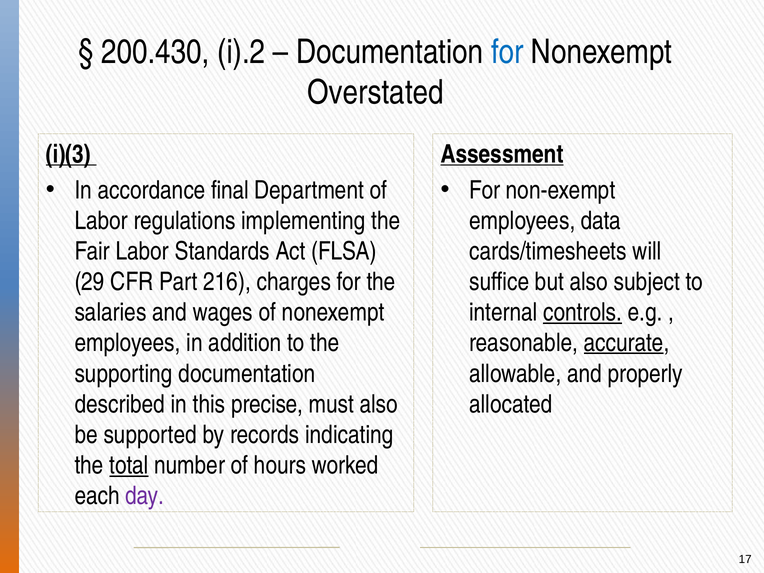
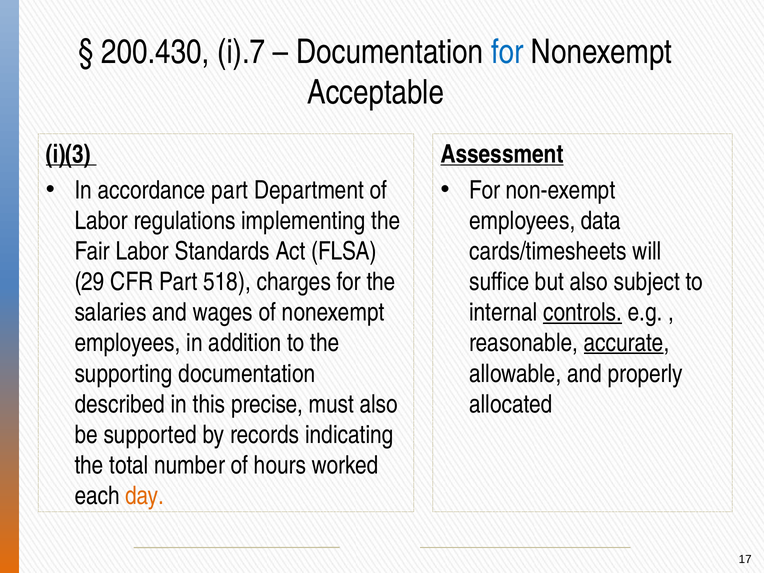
i).2: i).2 -> i).7 (241, 52)
Overstated: Overstated -> Acceptable (376, 93)
accordance final: final -> part (230, 190)
216: 216 -> 518 (227, 282)
total underline: present -> none (129, 465)
day colour: purple -> orange (145, 496)
